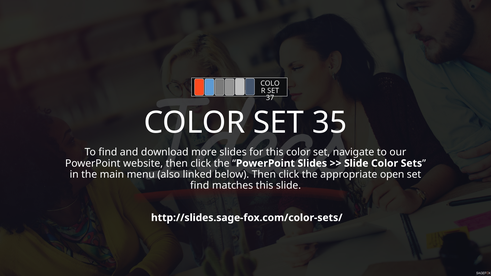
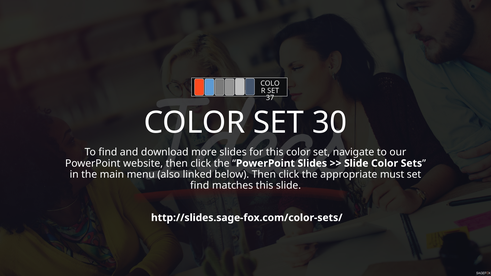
35: 35 -> 30 (330, 123)
open: open -> must (392, 174)
